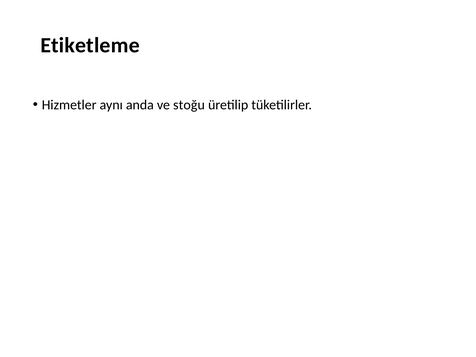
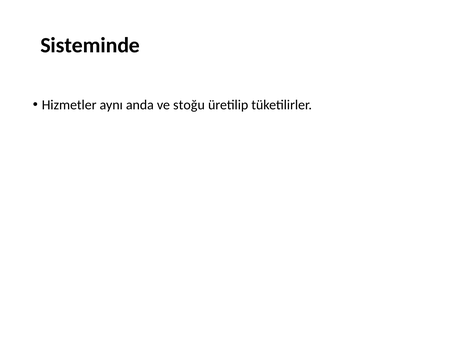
Etiketleme: Etiketleme -> Sisteminde (90, 45)
